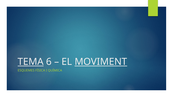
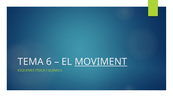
TEMA underline: present -> none (31, 62)
